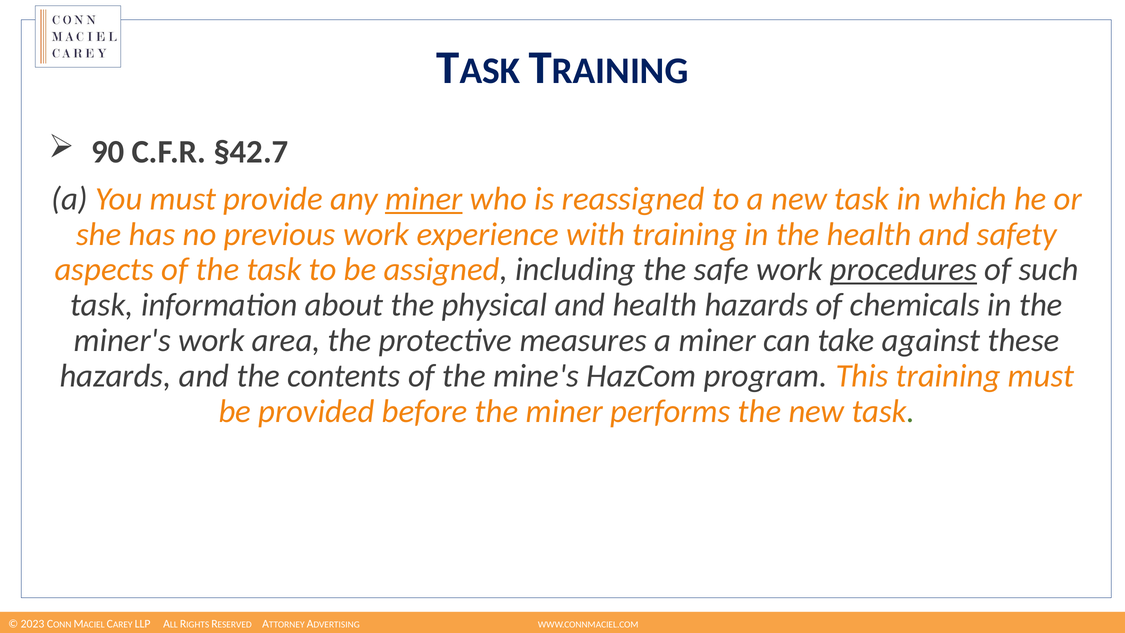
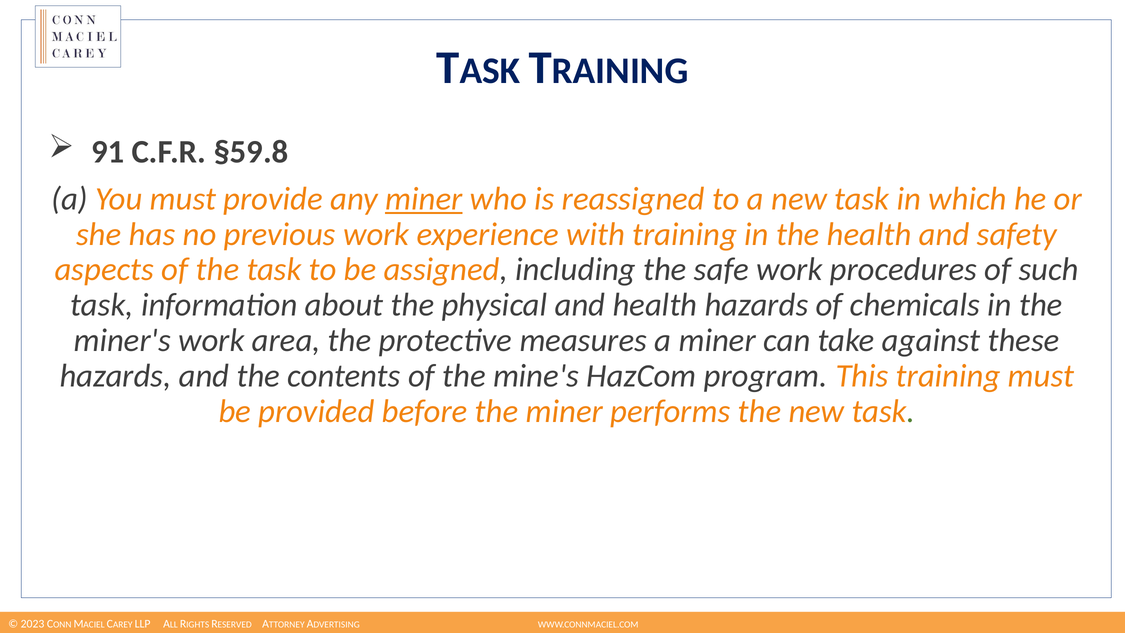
90: 90 -> 91 (108, 152)
§42.7: §42.7 -> §59.8 (251, 152)
procedures underline: present -> none (903, 270)
